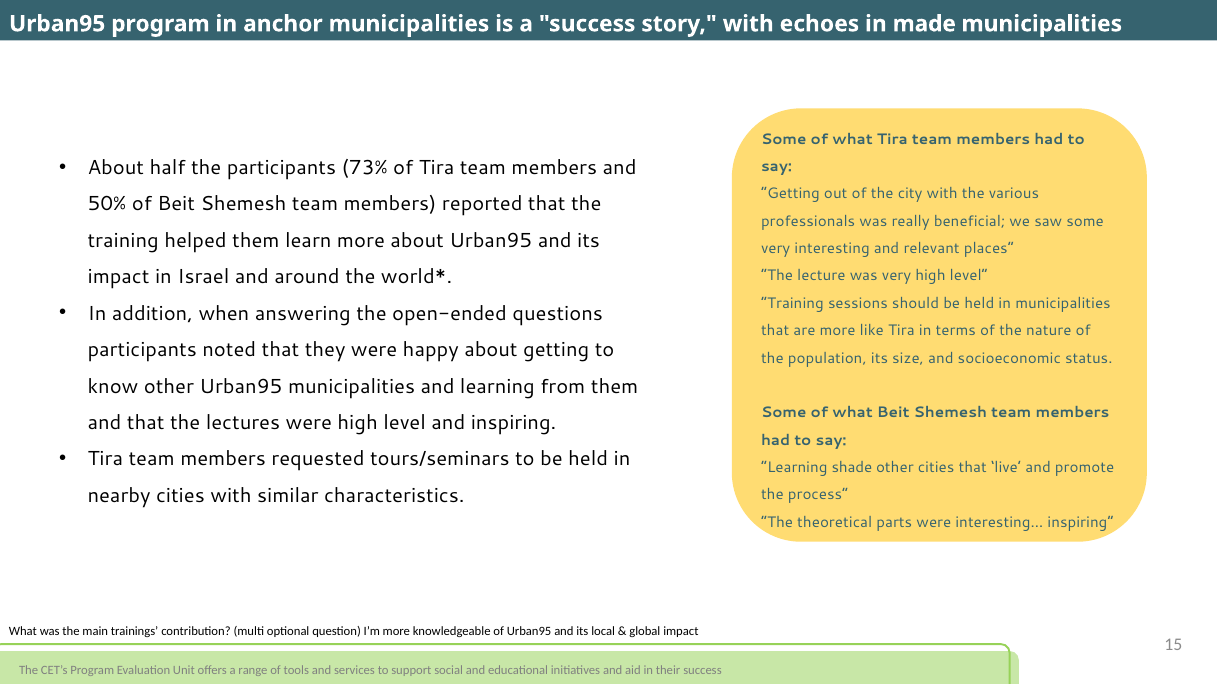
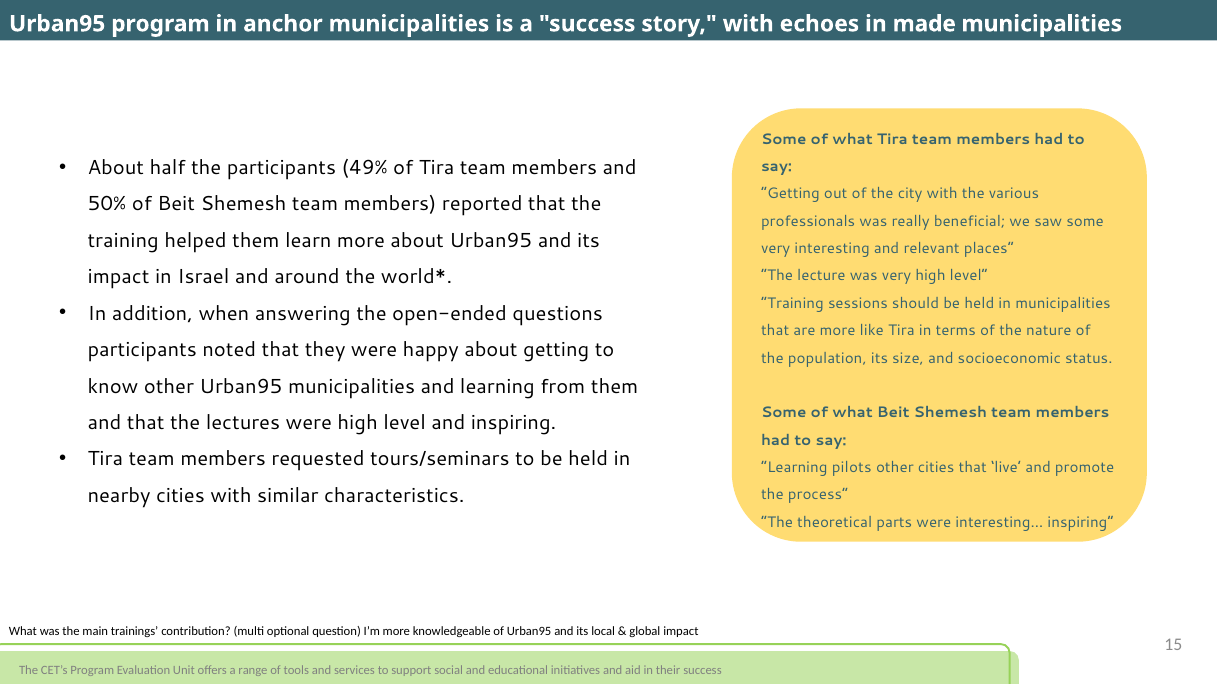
73%: 73% -> 49% (365, 168)
shade: shade -> pilots (852, 468)
